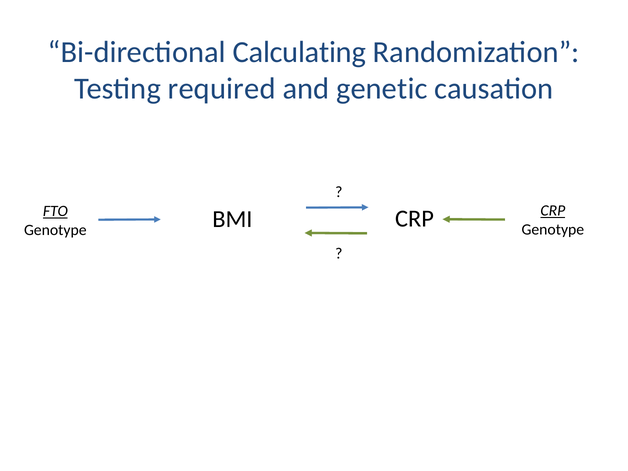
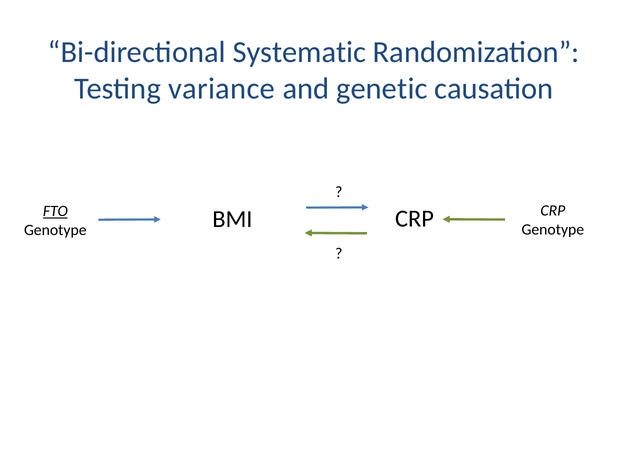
Calculating: Calculating -> Systematic (299, 52)
required: required -> variance (222, 89)
CRP underline: present -> none (553, 211)
